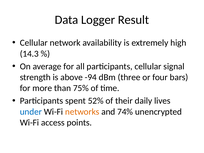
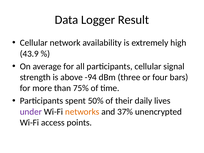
14.3: 14.3 -> 43.9 (29, 54)
52%: 52% -> 50% (96, 101)
under colour: blue -> purple (31, 112)
74%: 74% -> 37% (125, 112)
